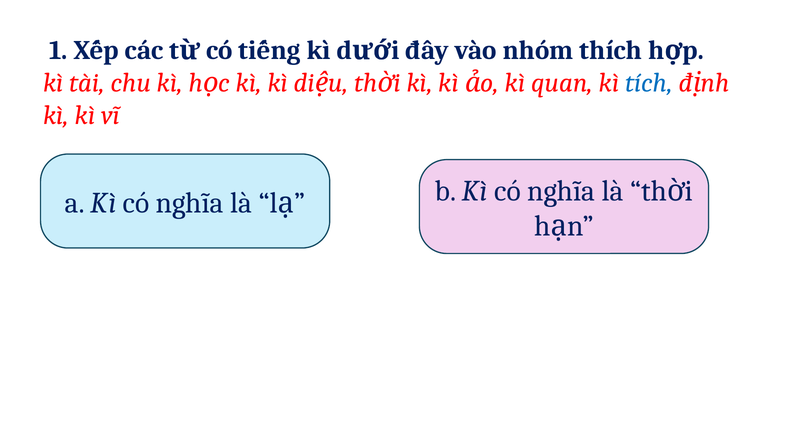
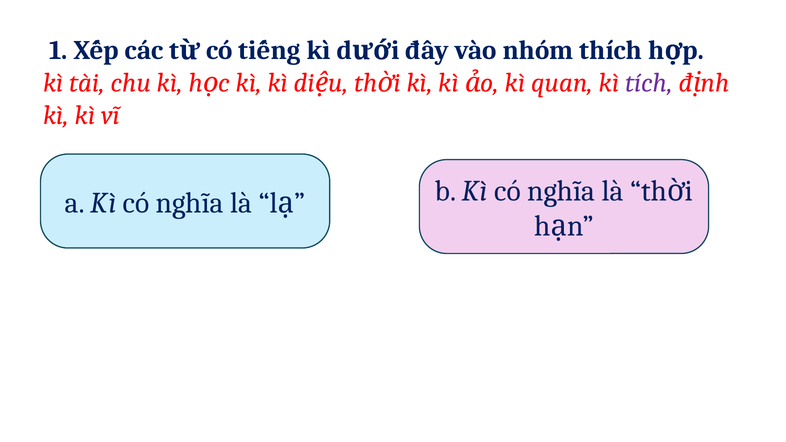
tích colour: blue -> purple (649, 83)
